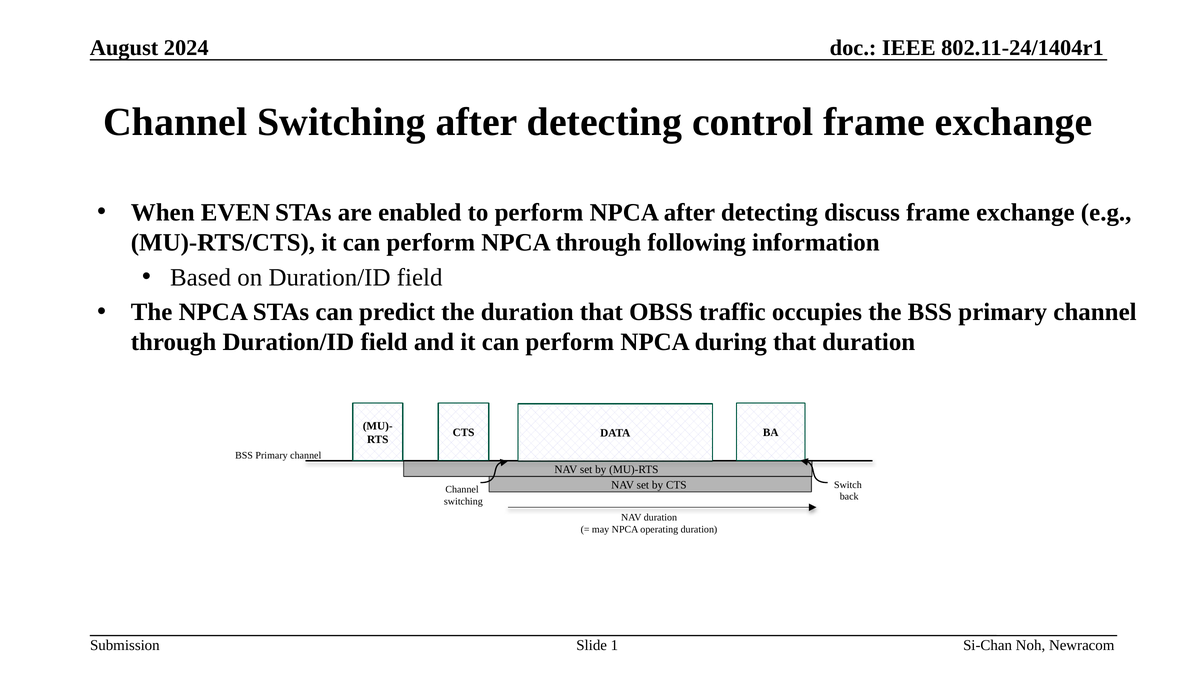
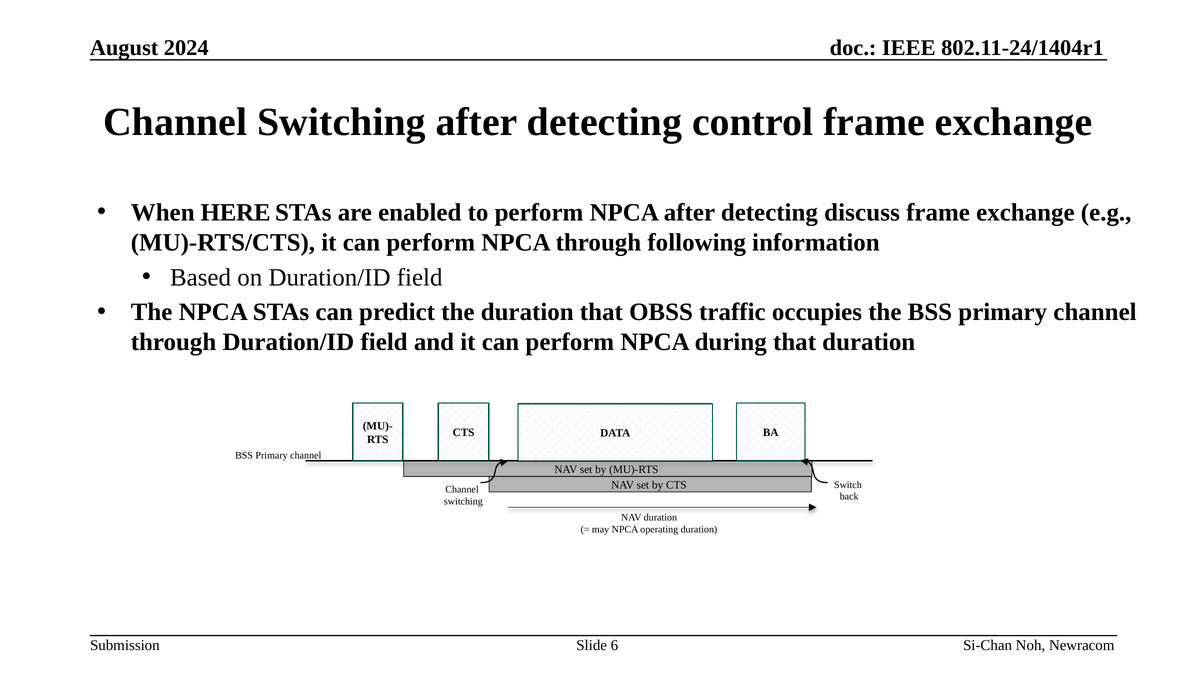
EVEN: EVEN -> HERE (236, 213)
1: 1 -> 6 (614, 646)
